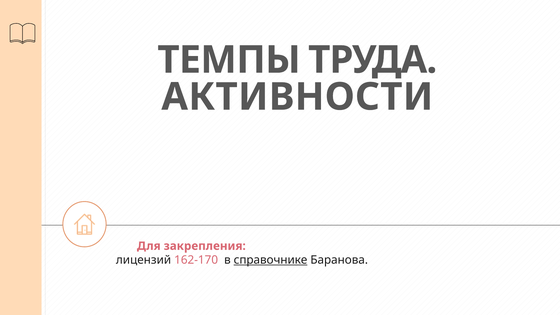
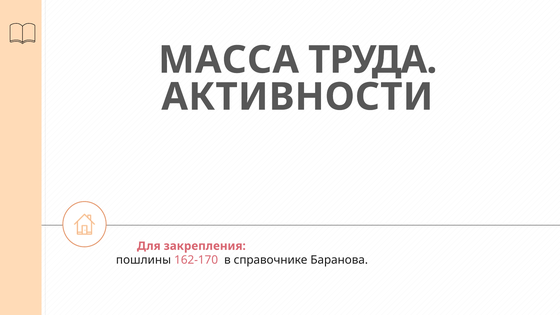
ТЕМПЫ: ТЕМПЫ -> МАССА (229, 60)
лицензий: лицензий -> пошлины (144, 260)
справочнике underline: present -> none (271, 260)
